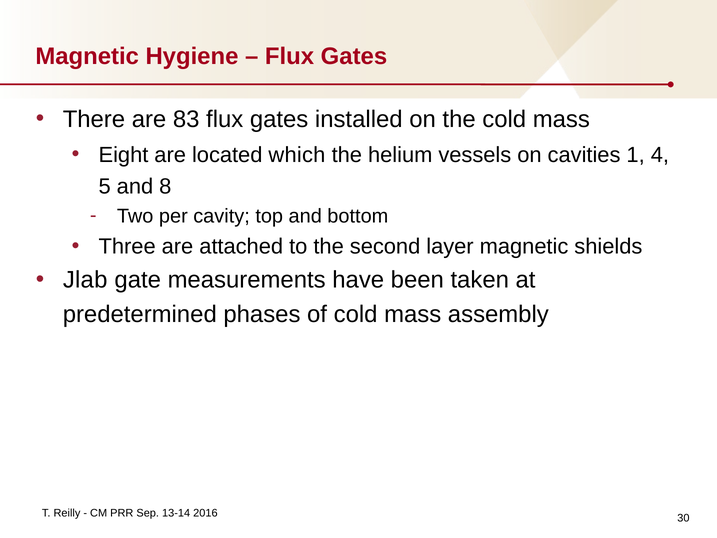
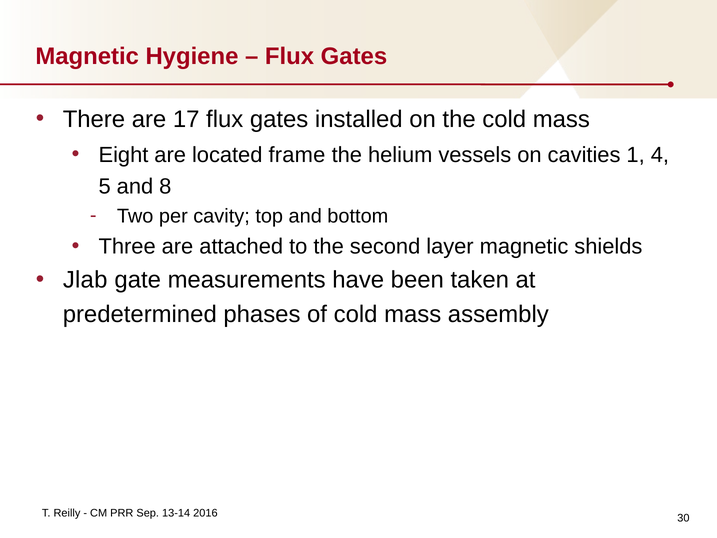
83: 83 -> 17 (186, 119)
which: which -> frame (297, 155)
